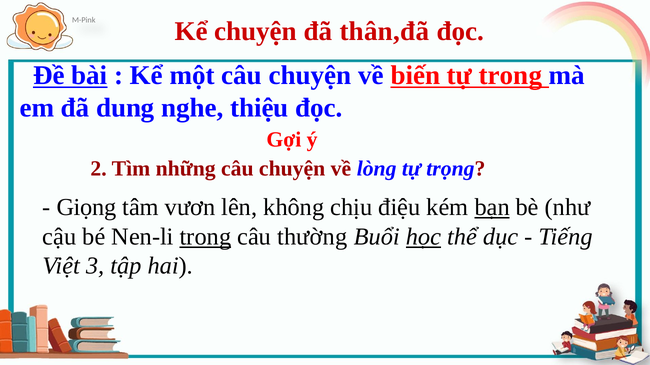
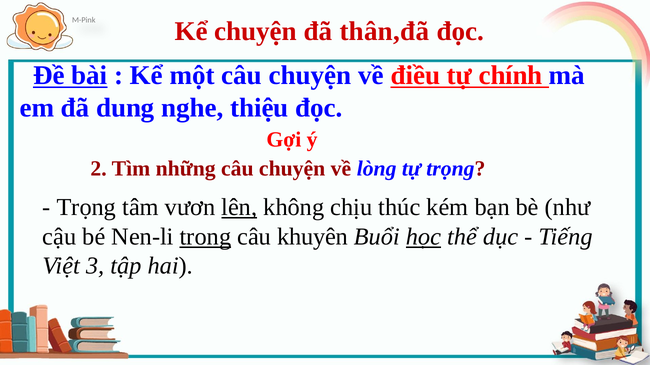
biến: biến -> điều (415, 75)
tự trong: trong -> chính (511, 75)
Giọng: Giọng -> Trọng (86, 208)
lên underline: none -> present (239, 208)
điệu: điệu -> thúc (399, 208)
bạn underline: present -> none (492, 208)
thường: thường -> khuyên (312, 237)
